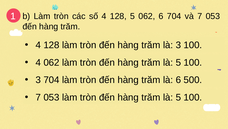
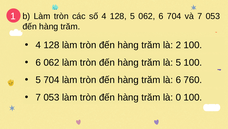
là 3: 3 -> 2 (178, 45)
4: 4 -> 6 (38, 62)
3: 3 -> 5 (38, 80)
500: 500 -> 760 (193, 80)
5: 5 -> 0 (178, 97)
